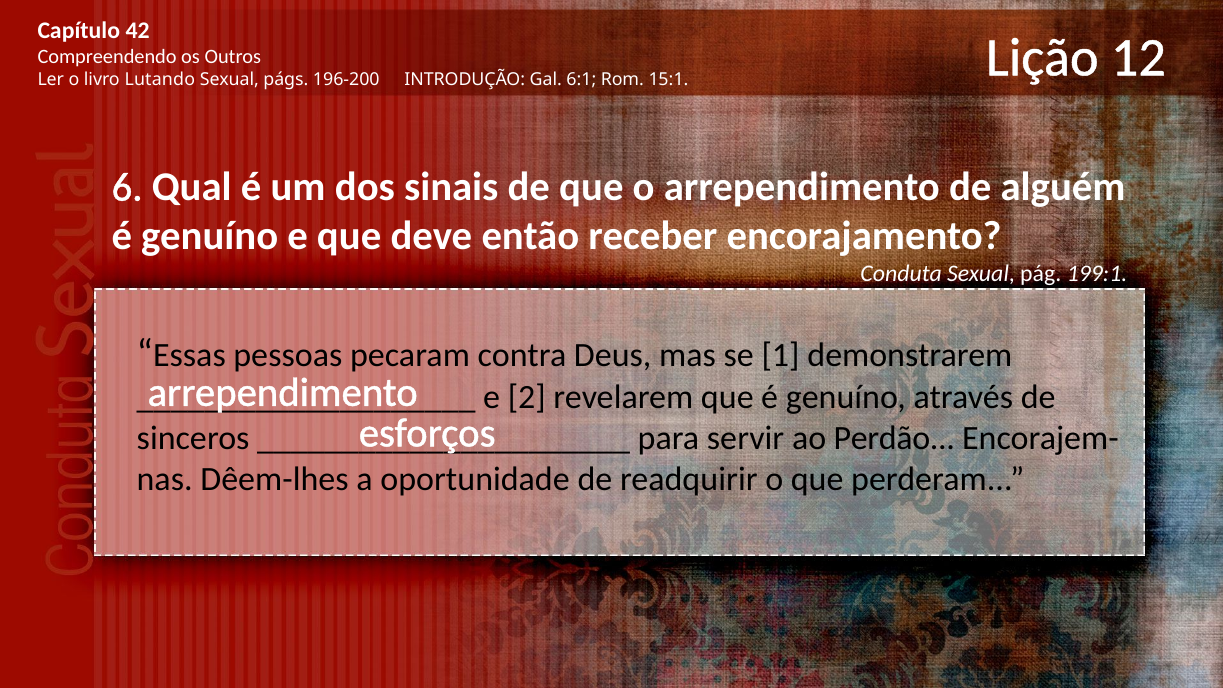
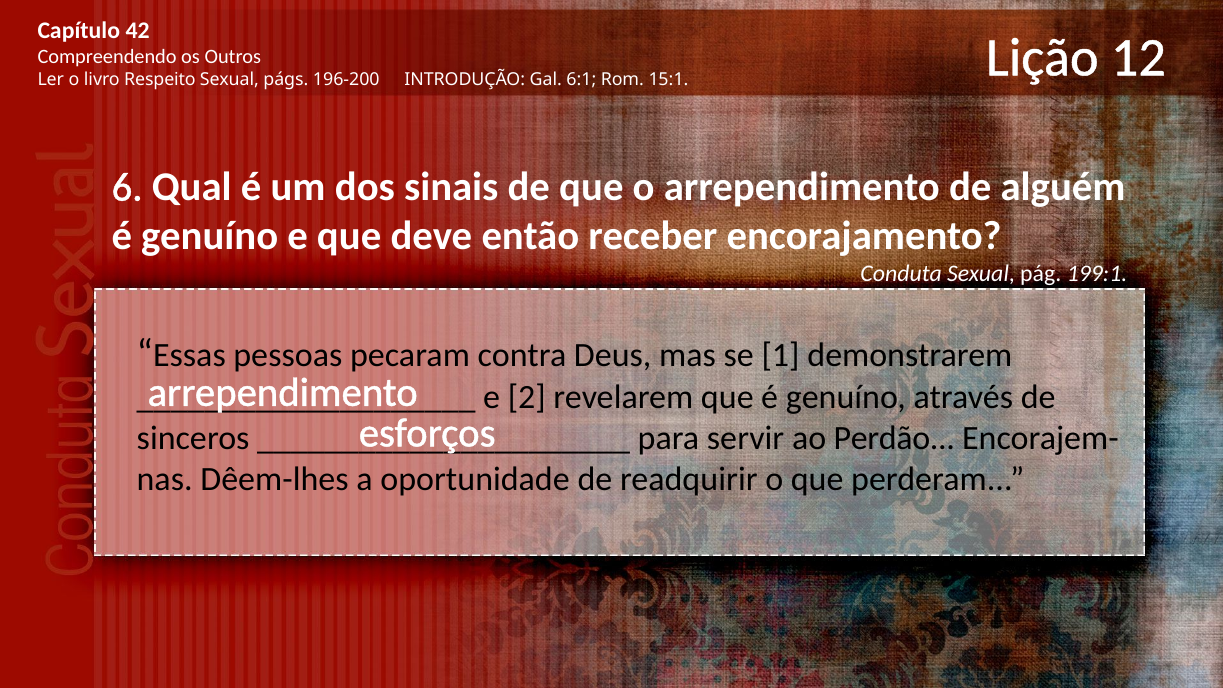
Lutando: Lutando -> Respeito (160, 80)
